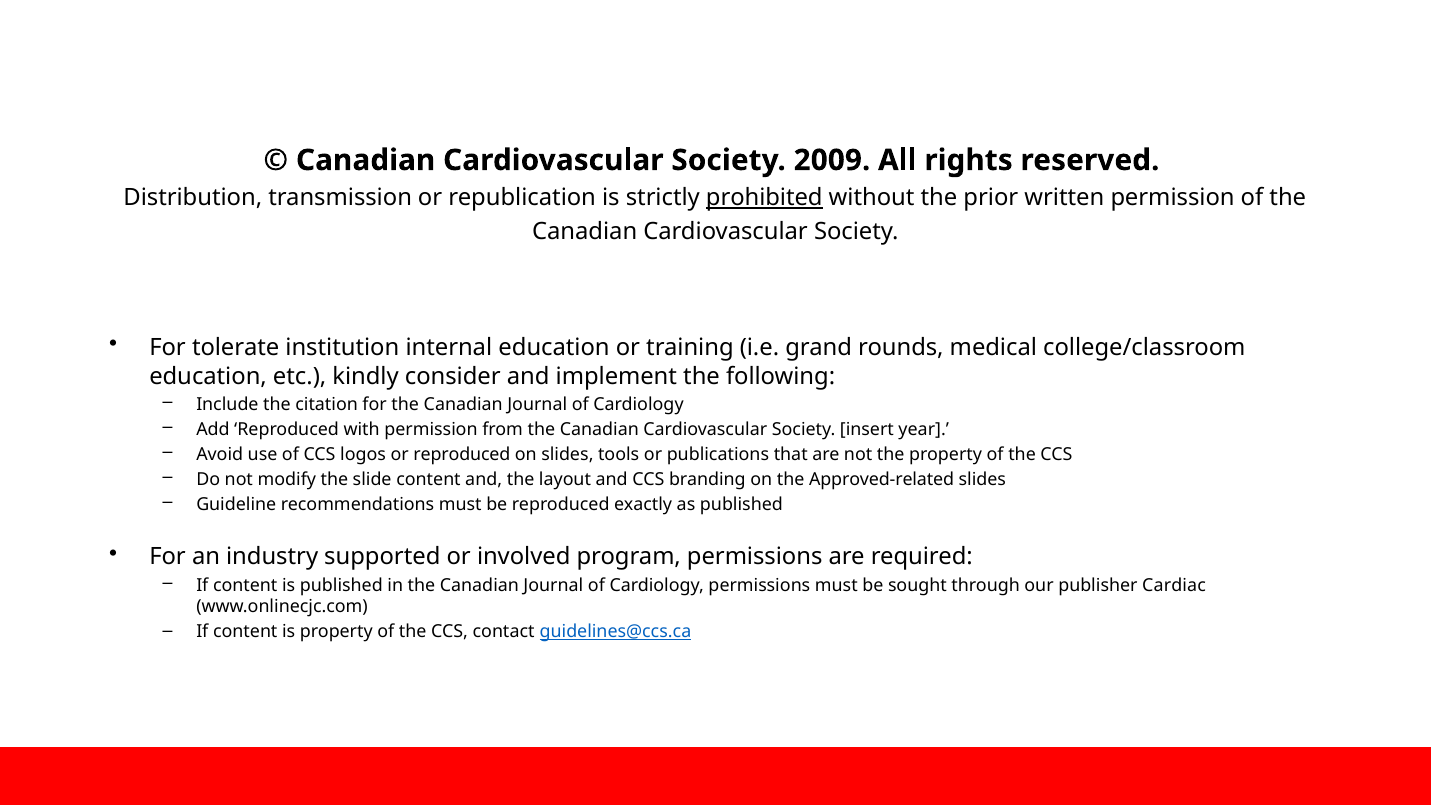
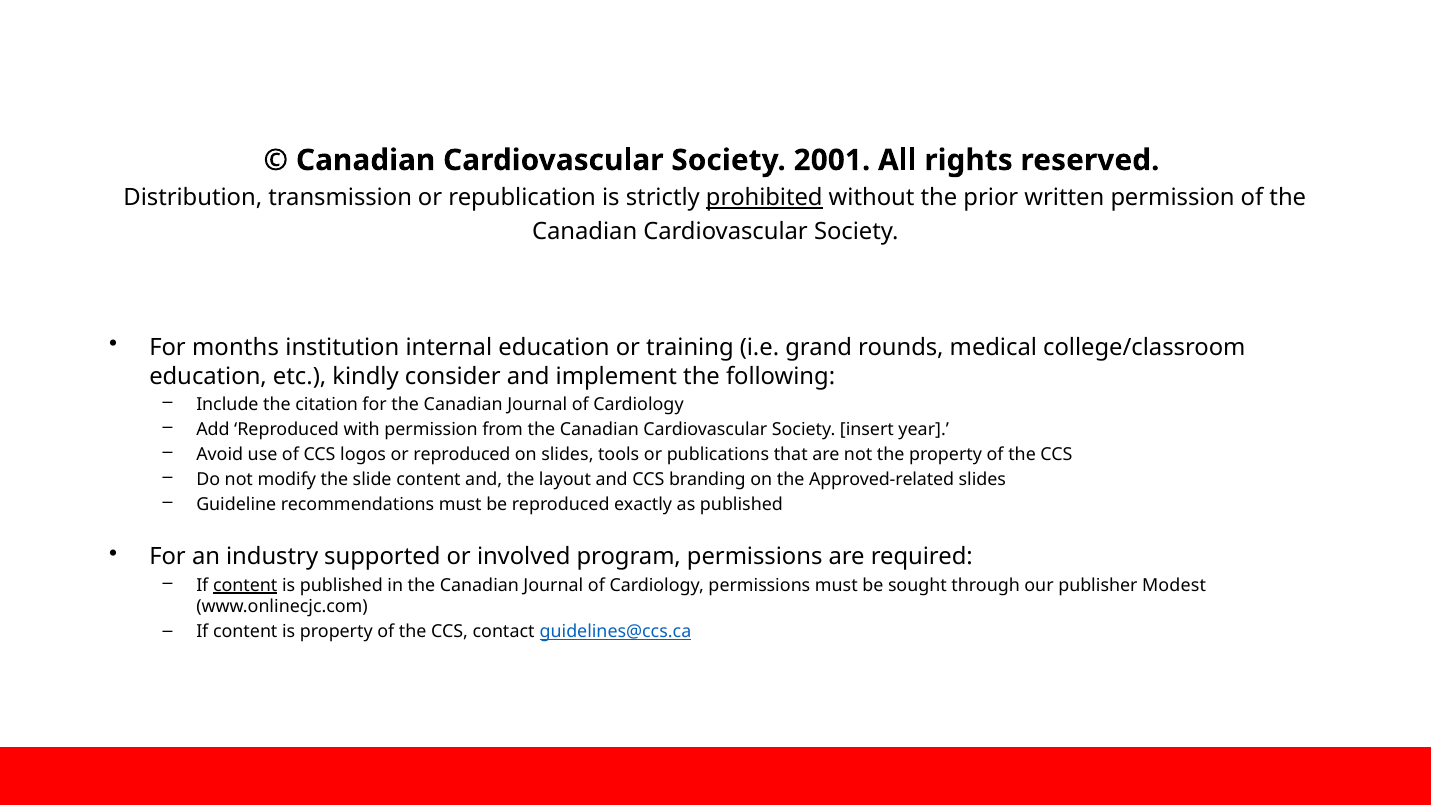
2009: 2009 -> 2001 (832, 160)
tolerate: tolerate -> months (236, 348)
content underline: none -> present (245, 585)
Cardiac: Cardiac -> Modest (1174, 585)
